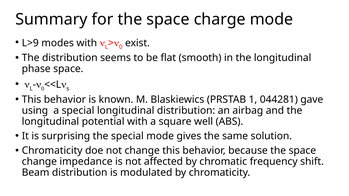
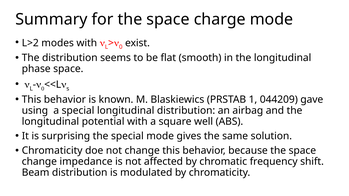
L>9: L>9 -> L>2 (30, 43)
044281: 044281 -> 044209 (279, 100)
